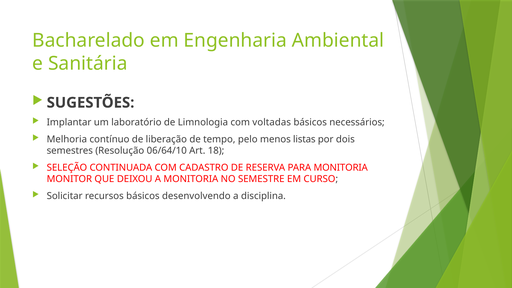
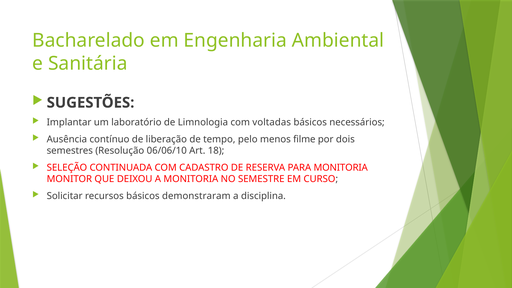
Melhoria: Melhoria -> Ausência (67, 139)
listas: listas -> filme (304, 139)
06/64/10: 06/64/10 -> 06/06/10 (167, 151)
desenvolvendo: desenvolvendo -> demonstraram (196, 196)
